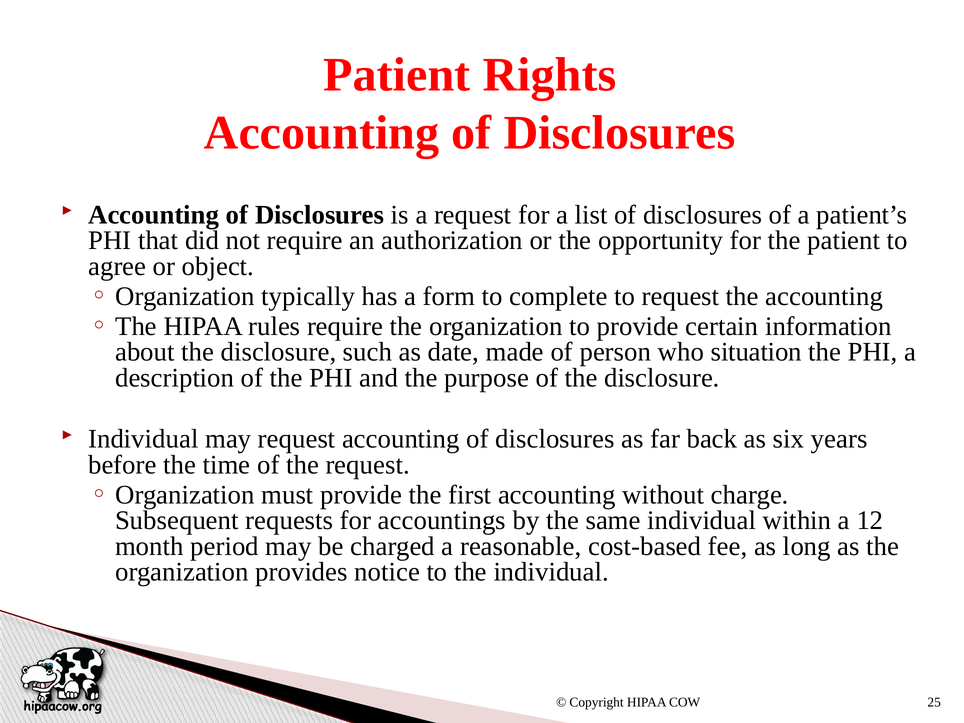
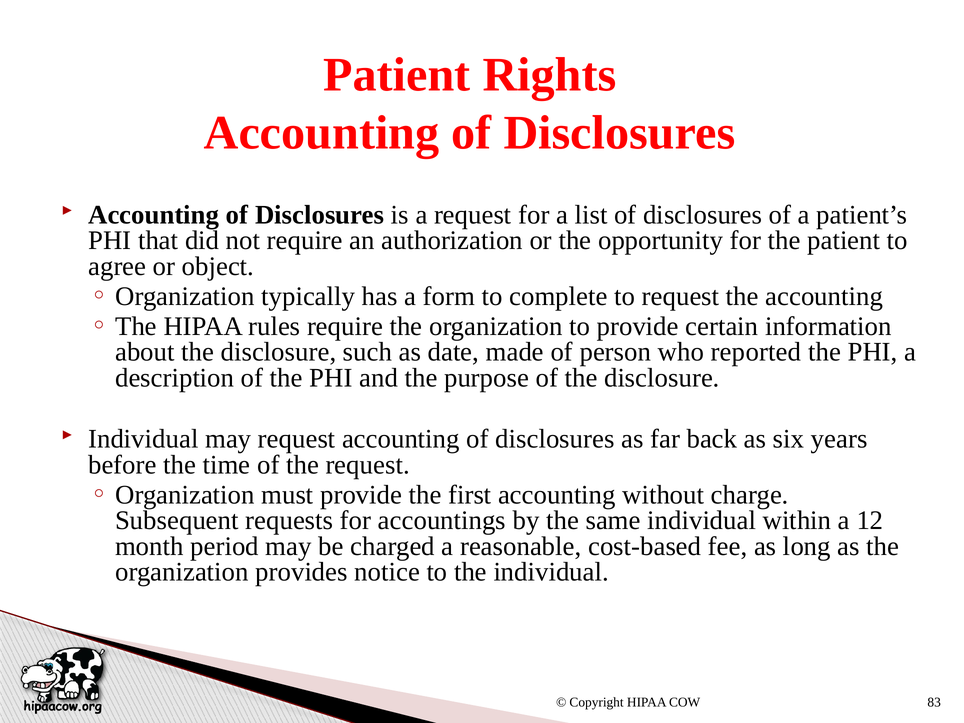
situation: situation -> reported (756, 352)
25: 25 -> 83 (934, 702)
